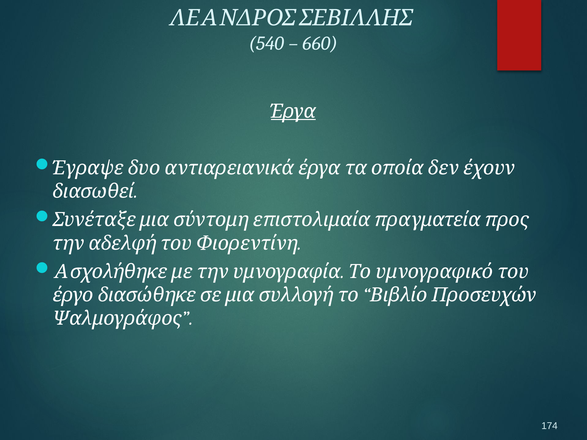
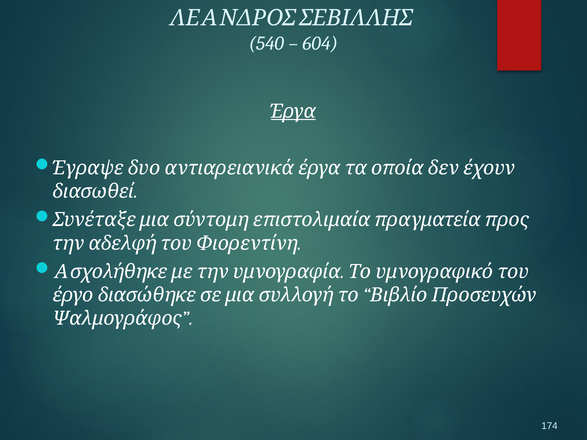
660: 660 -> 604 (320, 43)
